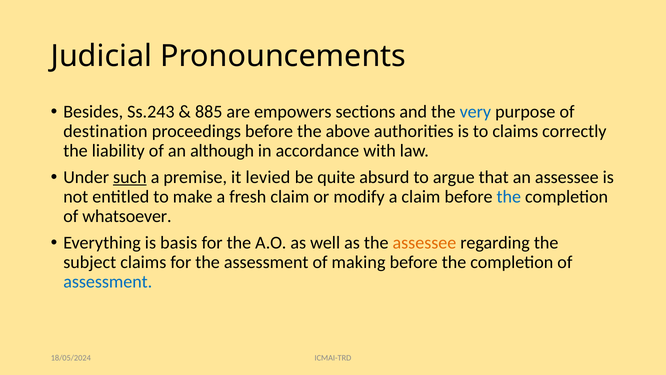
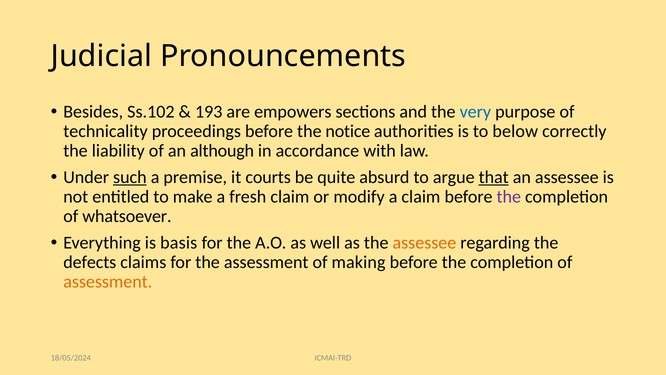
Ss.243: Ss.243 -> Ss.102 (151, 112)
885: 885 -> 193 (209, 112)
destination: destination -> technicality (105, 131)
above: above -> notice (348, 131)
to claims: claims -> below (515, 131)
levied: levied -> courts (268, 177)
that underline: none -> present (494, 177)
the colour: blue -> purple (509, 197)
subject: subject -> defects (90, 262)
assessment colour: blue -> orange (108, 281)
